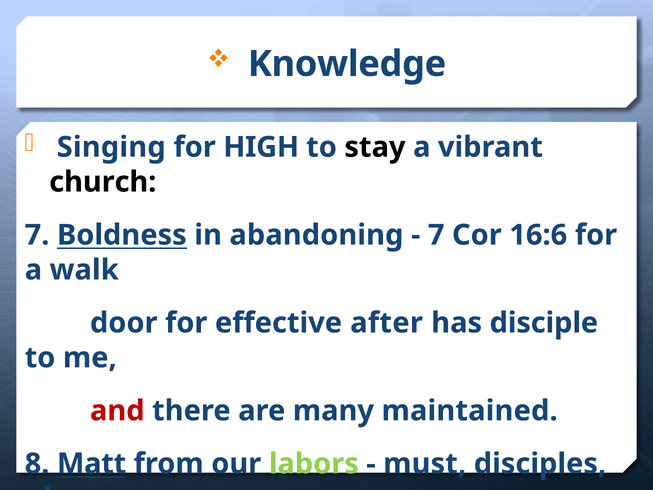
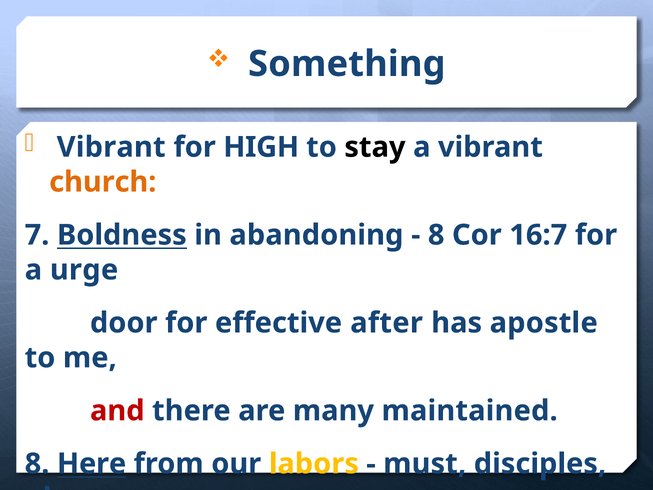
Knowledge: Knowledge -> Something (347, 64)
Singing: Singing -> Vibrant (111, 147)
church colour: black -> orange (103, 182)
7: 7 -> 8 (436, 235)
16:6: 16:6 -> 16:7 (538, 235)
walk: walk -> urge (84, 270)
disciple: disciple -> apostle (544, 323)
Matt: Matt -> Here (92, 464)
labors colour: light green -> yellow (314, 464)
